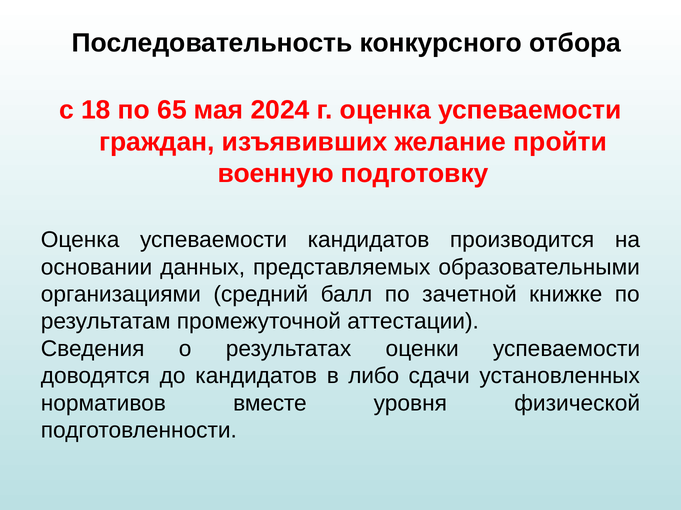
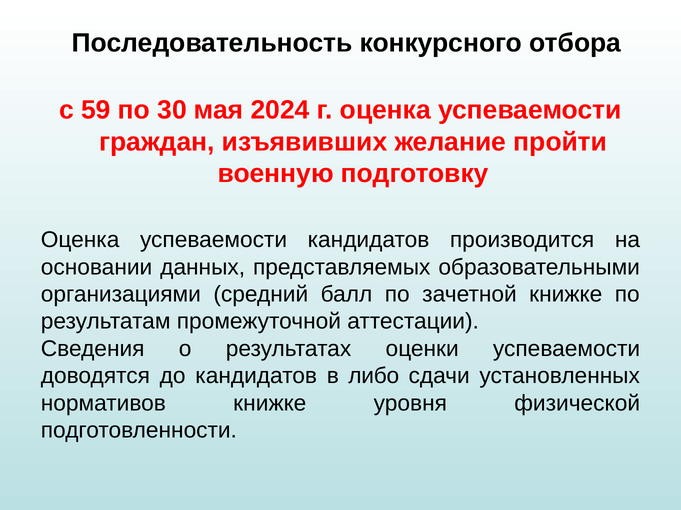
18: 18 -> 59 (96, 110)
65: 65 -> 30 (172, 110)
нормативов вместе: вместе -> книжке (270, 404)
